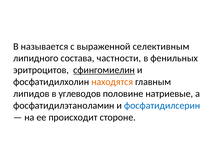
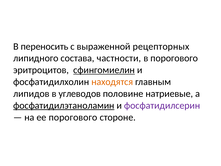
называется: называется -> переносить (45, 46)
селективным: селективным -> рецепторных (161, 46)
в фенильных: фенильных -> порогового (174, 58)
фосфатидилэтаноламин underline: none -> present (64, 105)
фосфатидилсерин colour: blue -> purple (162, 105)
ее происходит: происходит -> порогового (73, 117)
